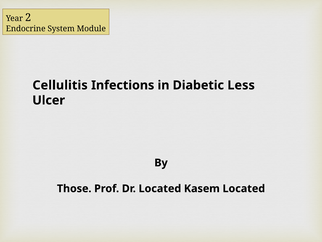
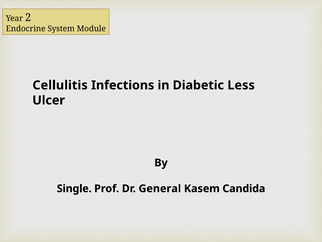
Those: Those -> Single (74, 188)
Dr Located: Located -> General (160, 188)
Kasem Located: Located -> Candida (244, 188)
